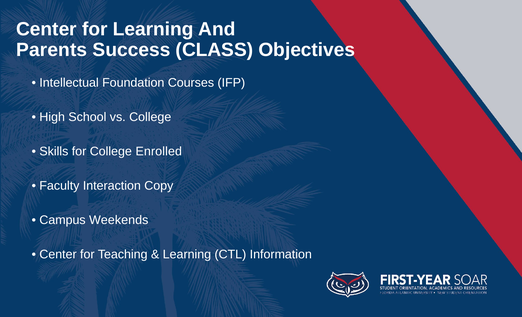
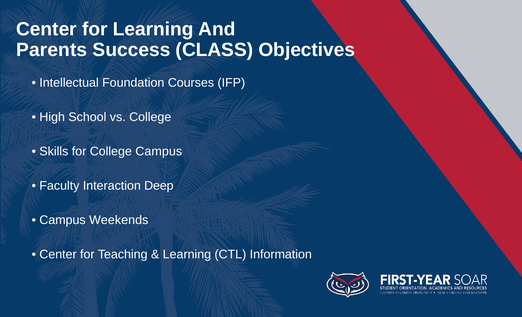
College Enrolled: Enrolled -> Campus (159, 151)
Copy: Copy -> Deep (159, 186)
